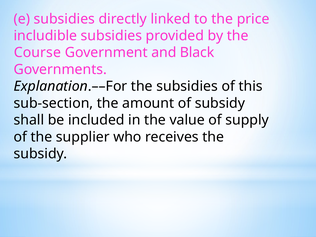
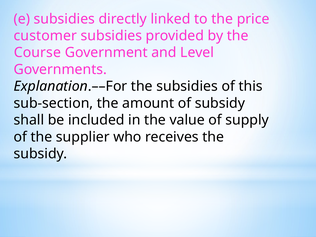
includible: includible -> customer (45, 36)
Black: Black -> Level (197, 53)
